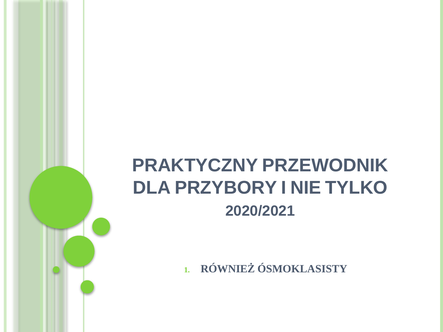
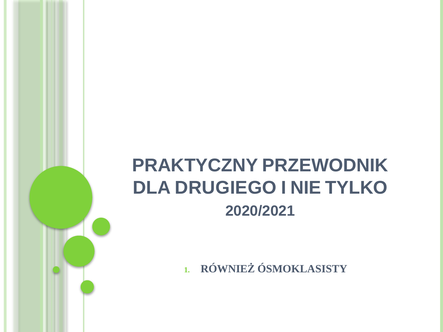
PRZYBORY: PRZYBORY -> DRUGIEGO (226, 188)
